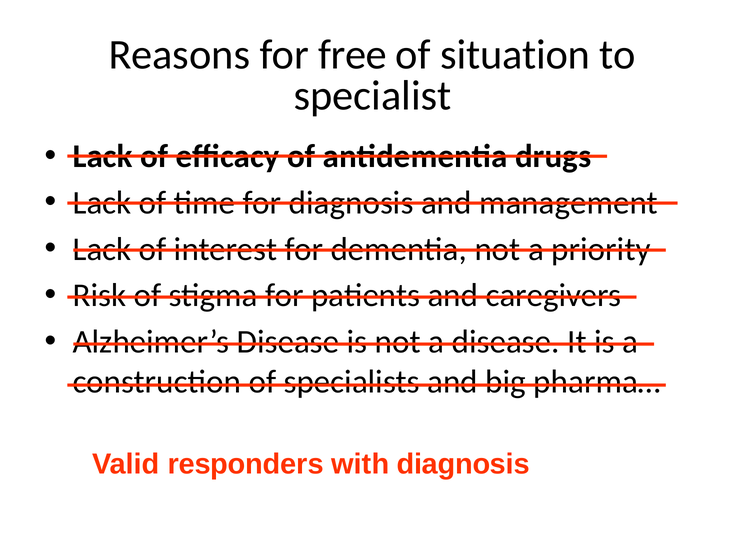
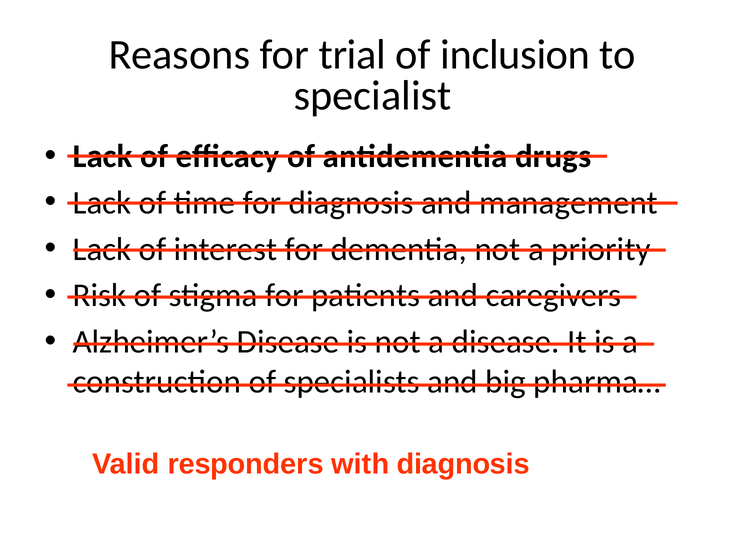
free: free -> trial (352, 55)
situation: situation -> inclusion (515, 55)
